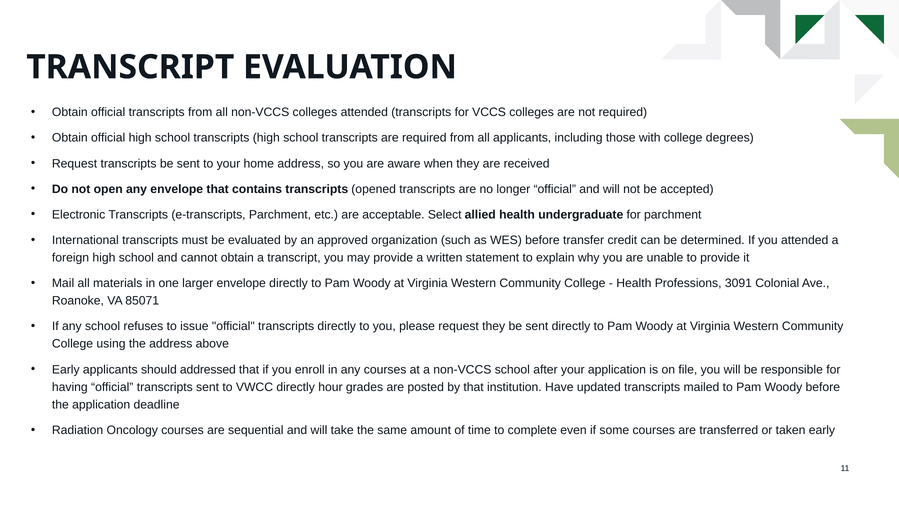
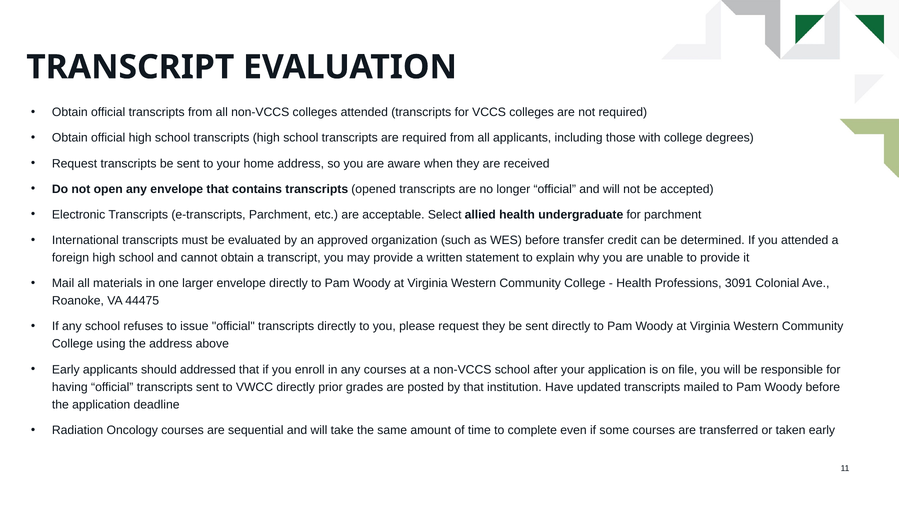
85071: 85071 -> 44475 (142, 301)
hour: hour -> prior (330, 388)
